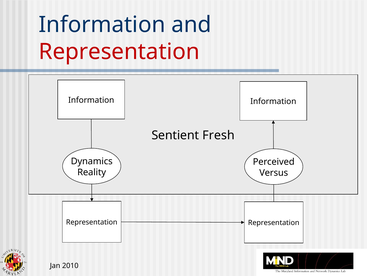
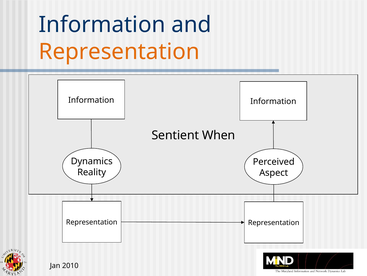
Representation colour: red -> orange (119, 51)
Fresh: Fresh -> When (219, 135)
Versus: Versus -> Aspect (274, 172)
